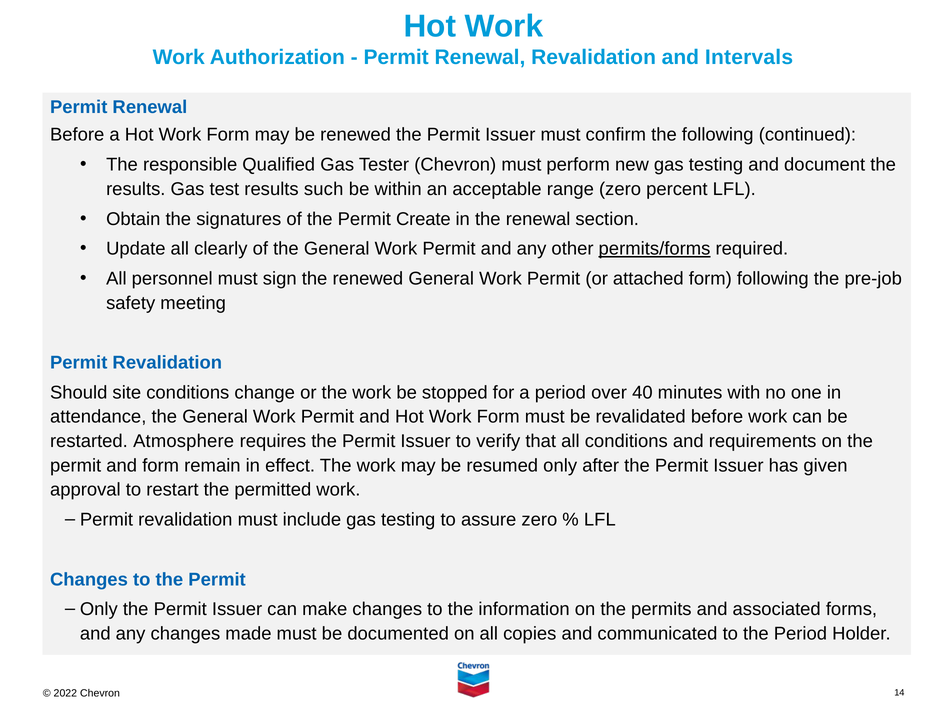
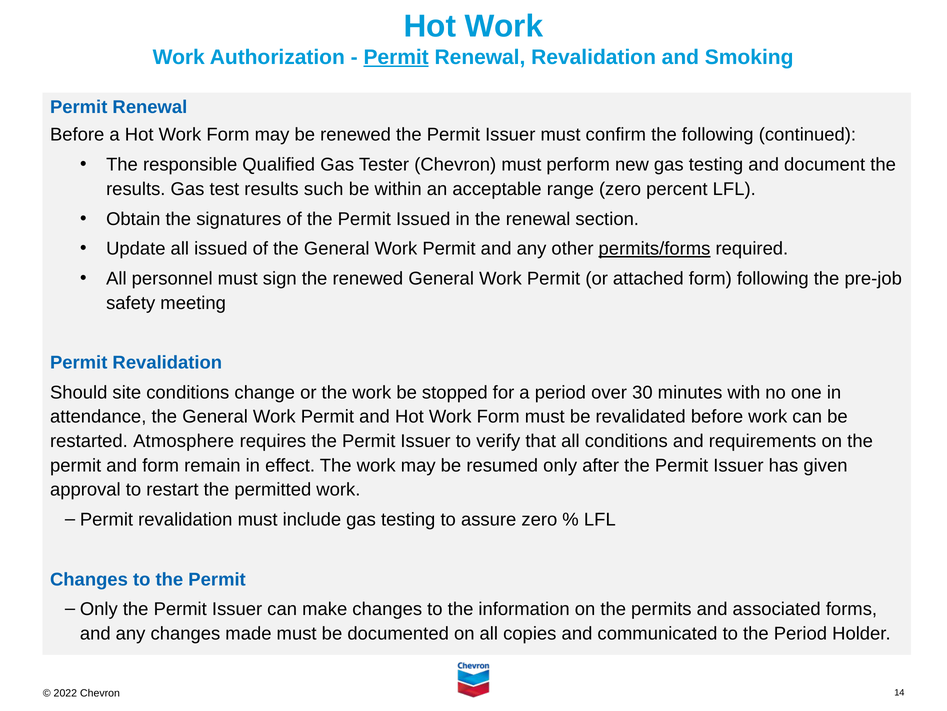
Permit underline: none -> present (396, 57)
Intervals: Intervals -> Smoking (749, 57)
Permit Create: Create -> Issued (423, 219)
all clearly: clearly -> issued (221, 249)
40: 40 -> 30 (642, 392)
